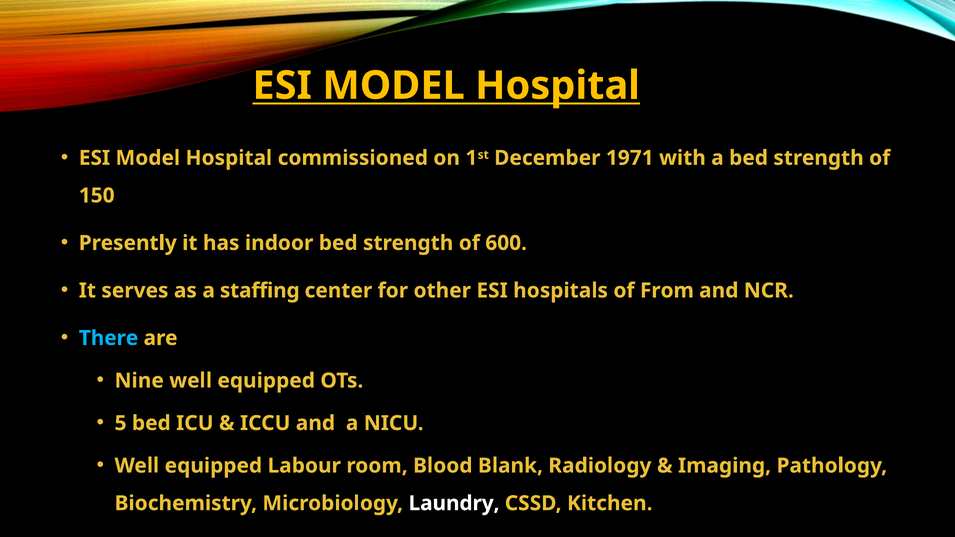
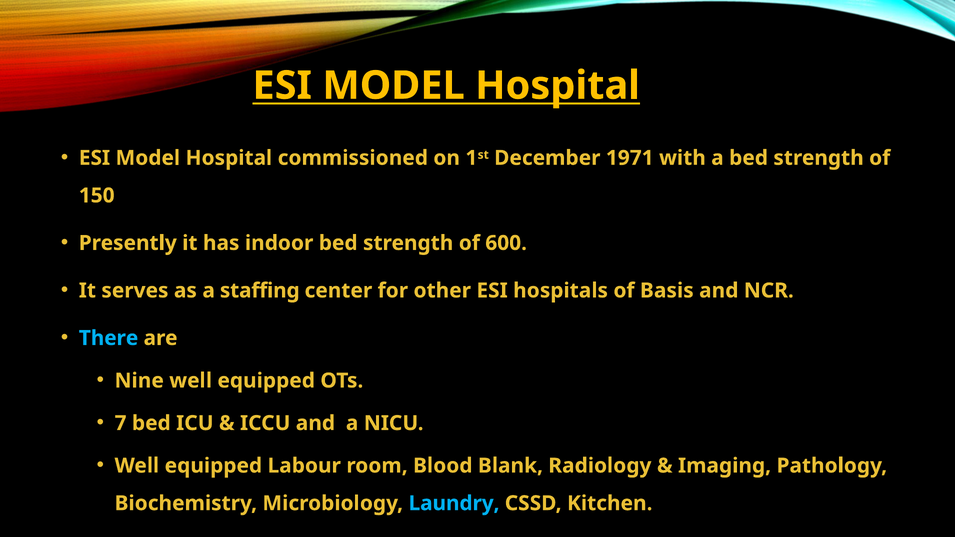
From: From -> Basis (667, 291)
5: 5 -> 7 (121, 423)
Laundry colour: white -> light blue (454, 503)
